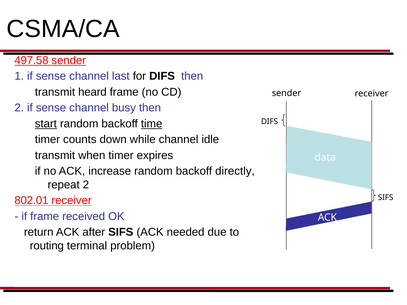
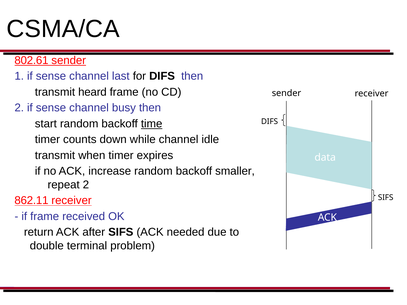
497.58: 497.58 -> 802.61 (31, 60)
start underline: present -> none (46, 124)
directly: directly -> smaller (235, 171)
802.01: 802.01 -> 862.11 (31, 201)
routing: routing -> double (47, 246)
